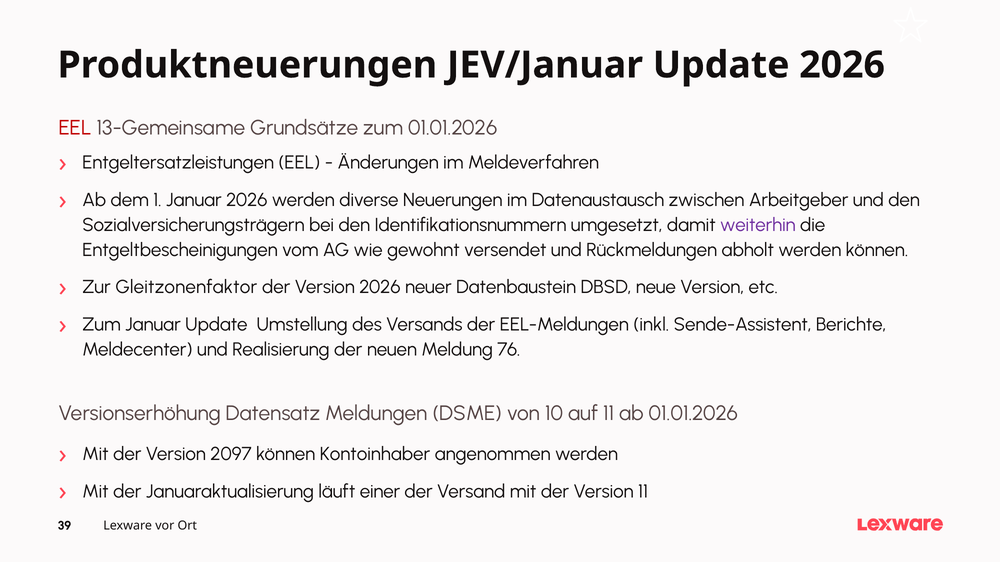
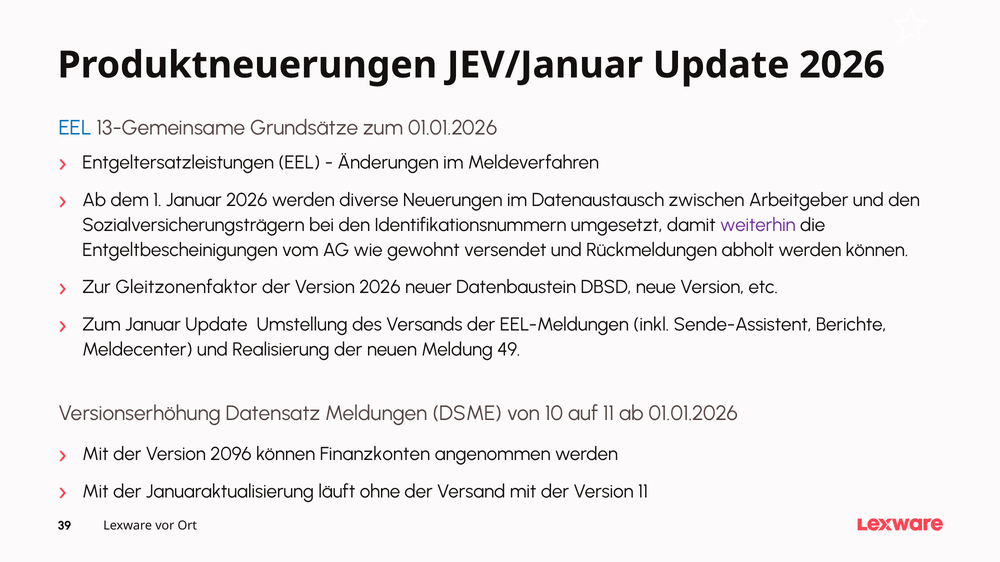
EEL colour: red -> blue (75, 128)
76: 76 -> 49 (509, 350)
2097: 2097 -> 2096 (231, 454)
Kontoinhaber: Kontoinhaber -> Finanzkonten (375, 454)
einer: einer -> ohne (380, 492)
